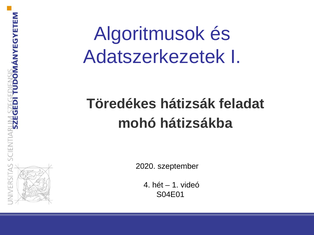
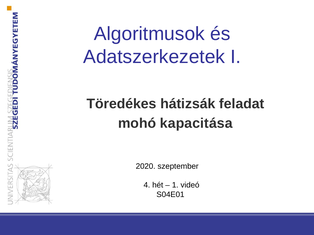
hátizsákba: hátizsákba -> kapacitása (196, 123)
